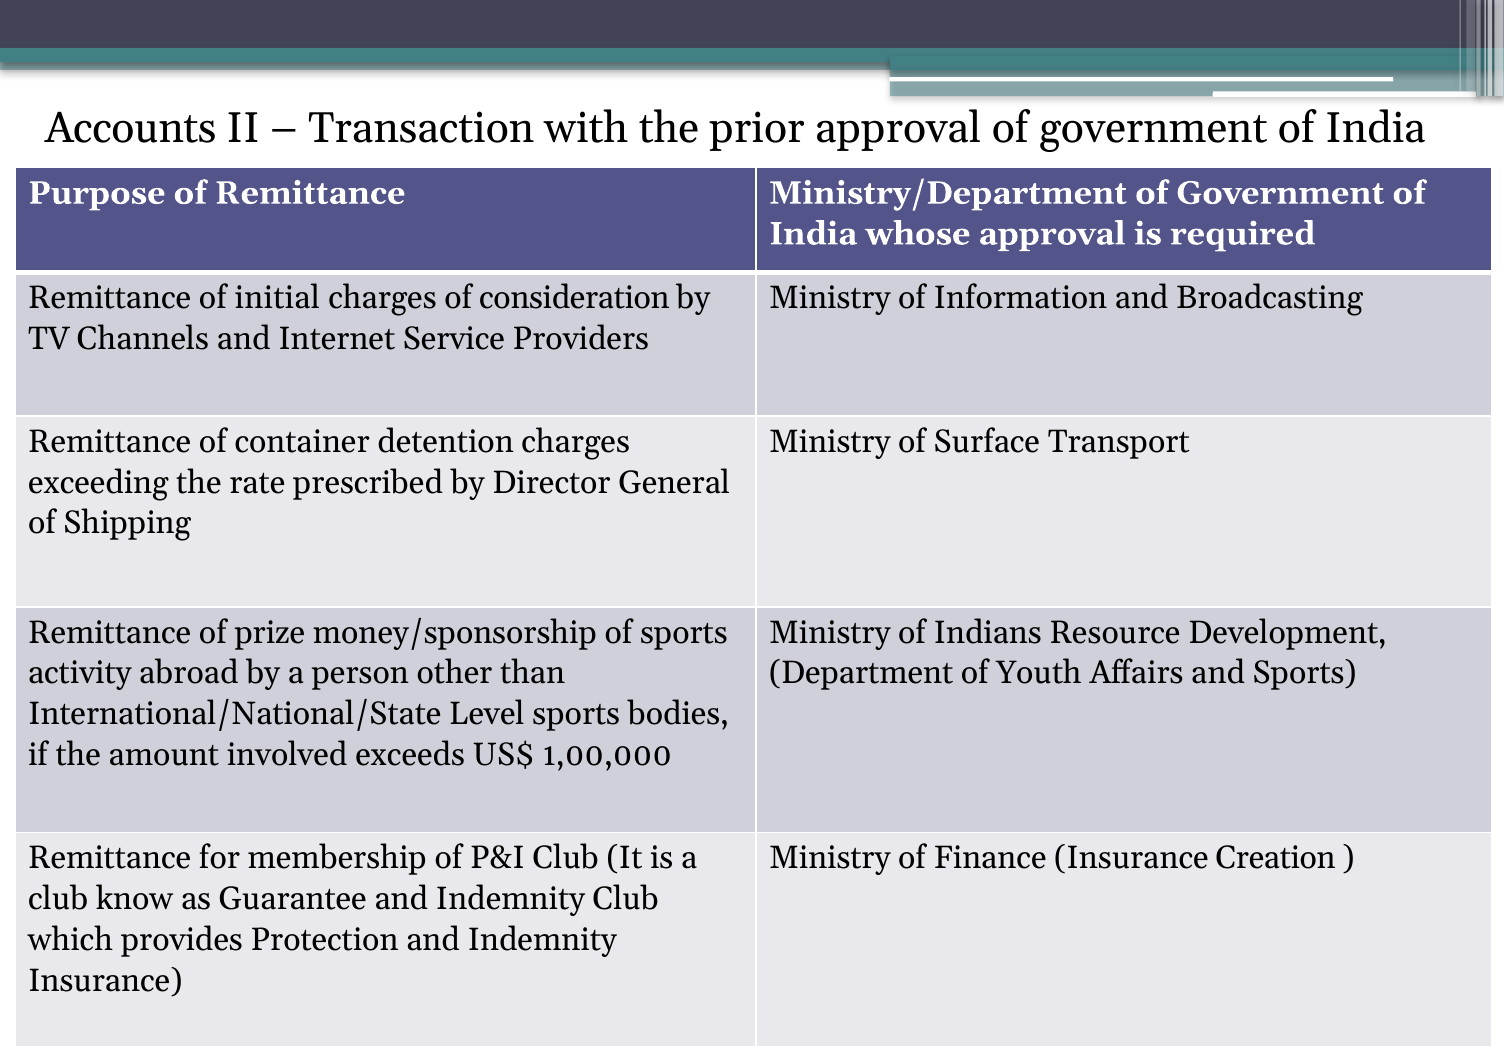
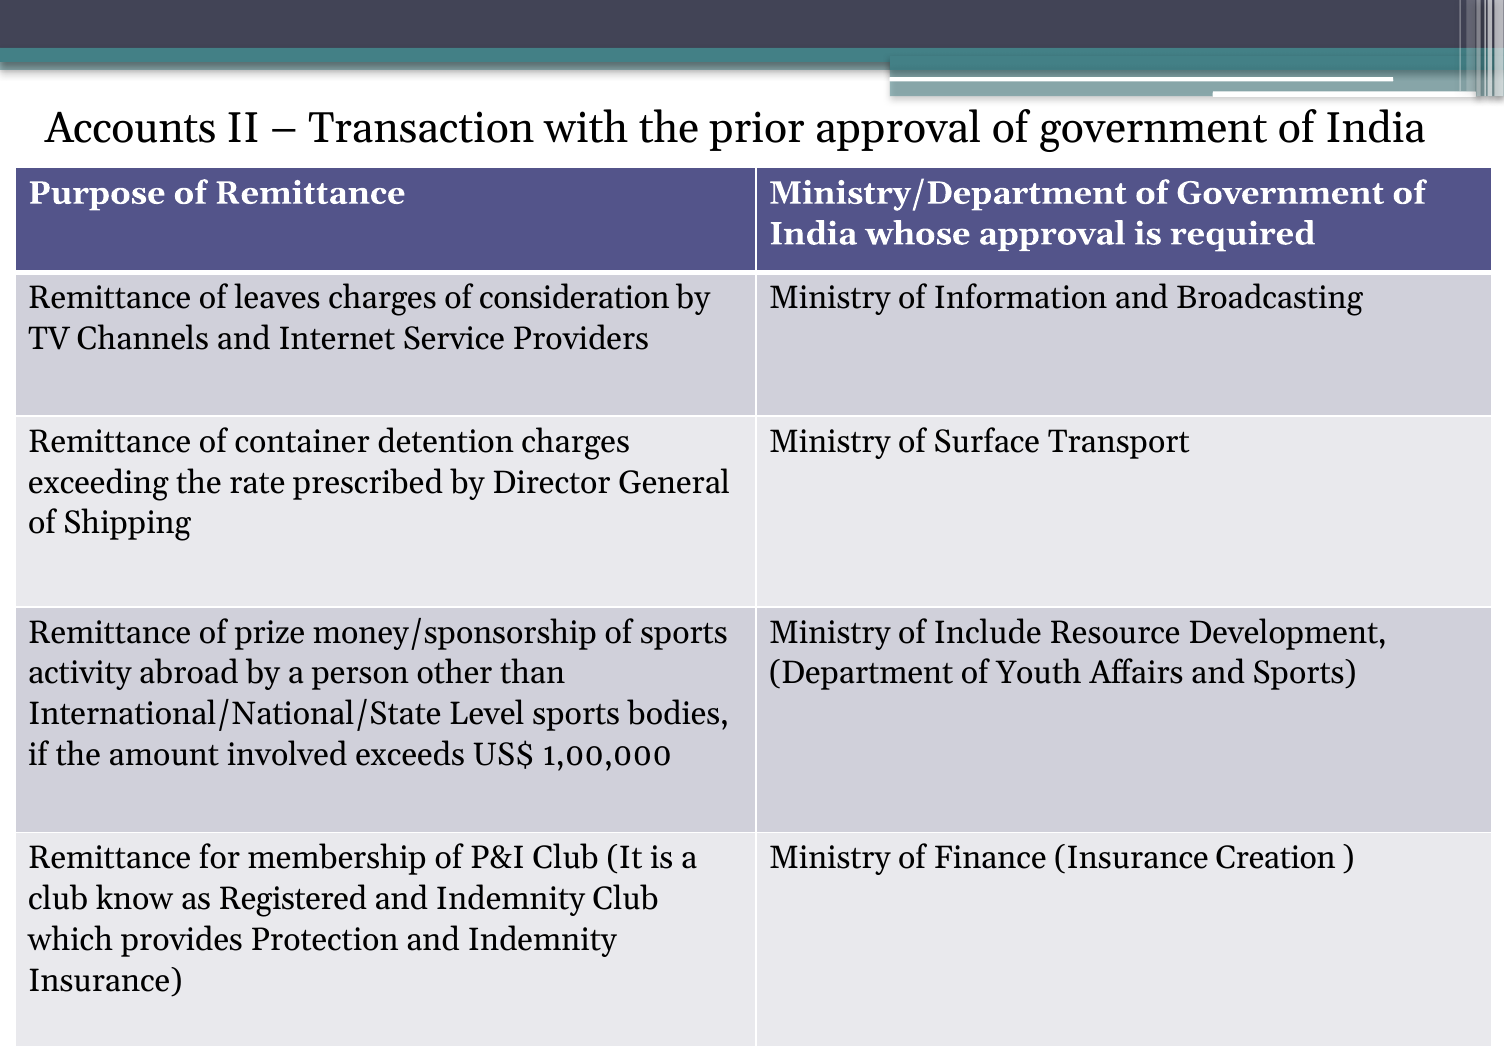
initial: initial -> leaves (278, 298)
Indians: Indians -> Include (988, 632)
Guarantee: Guarantee -> Registered (293, 899)
